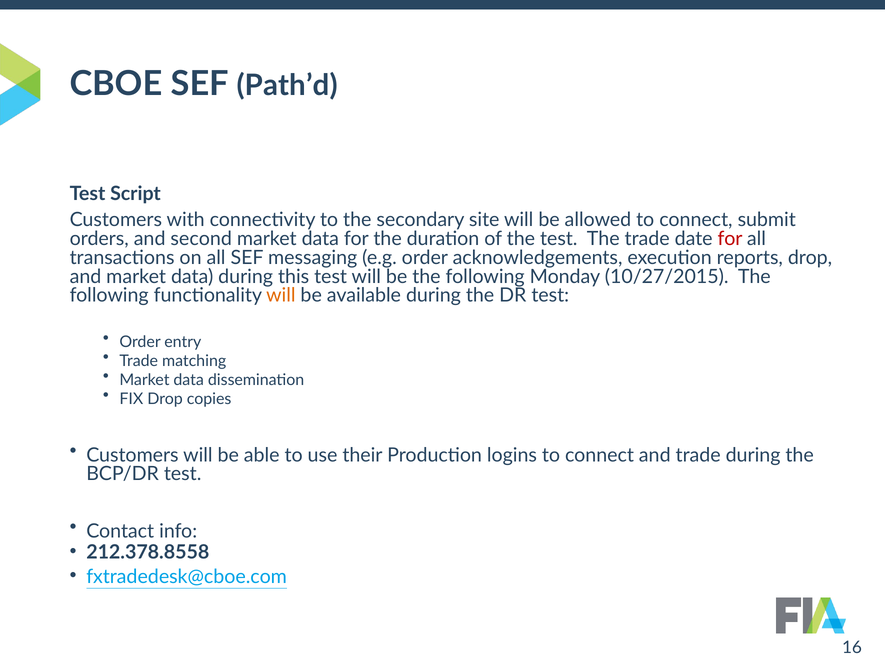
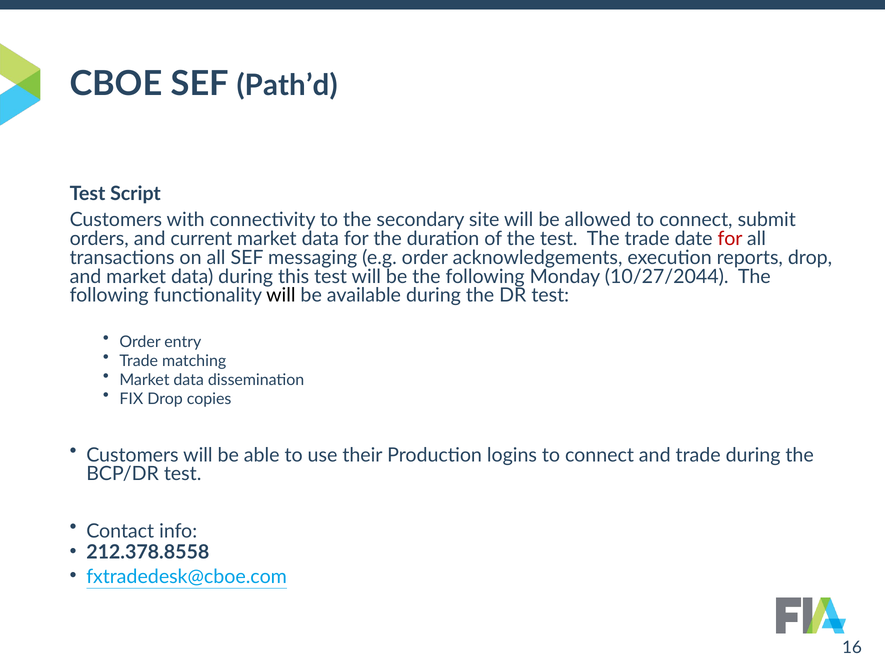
second: second -> current (201, 239)
10/27/2015: 10/27/2015 -> 10/27/2044 (667, 276)
will colour: orange -> black (281, 295)
